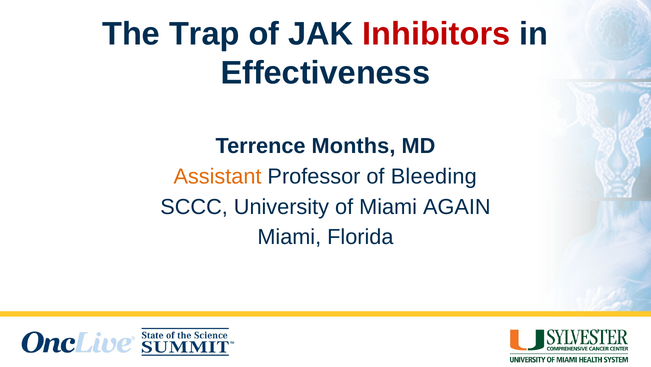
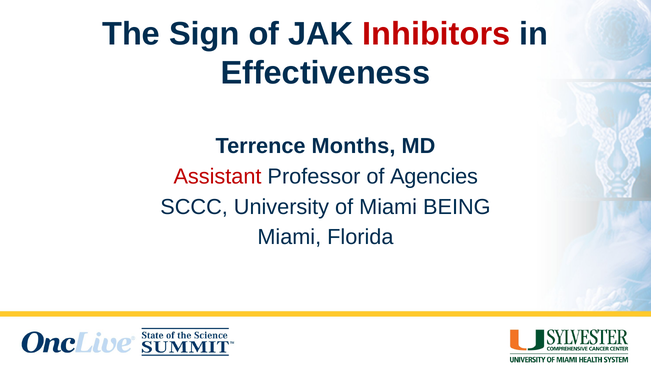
Trap: Trap -> Sign (204, 34)
Assistant colour: orange -> red (218, 176)
Bleeding: Bleeding -> Agencies (434, 176)
AGAIN: AGAIN -> BEING (457, 207)
